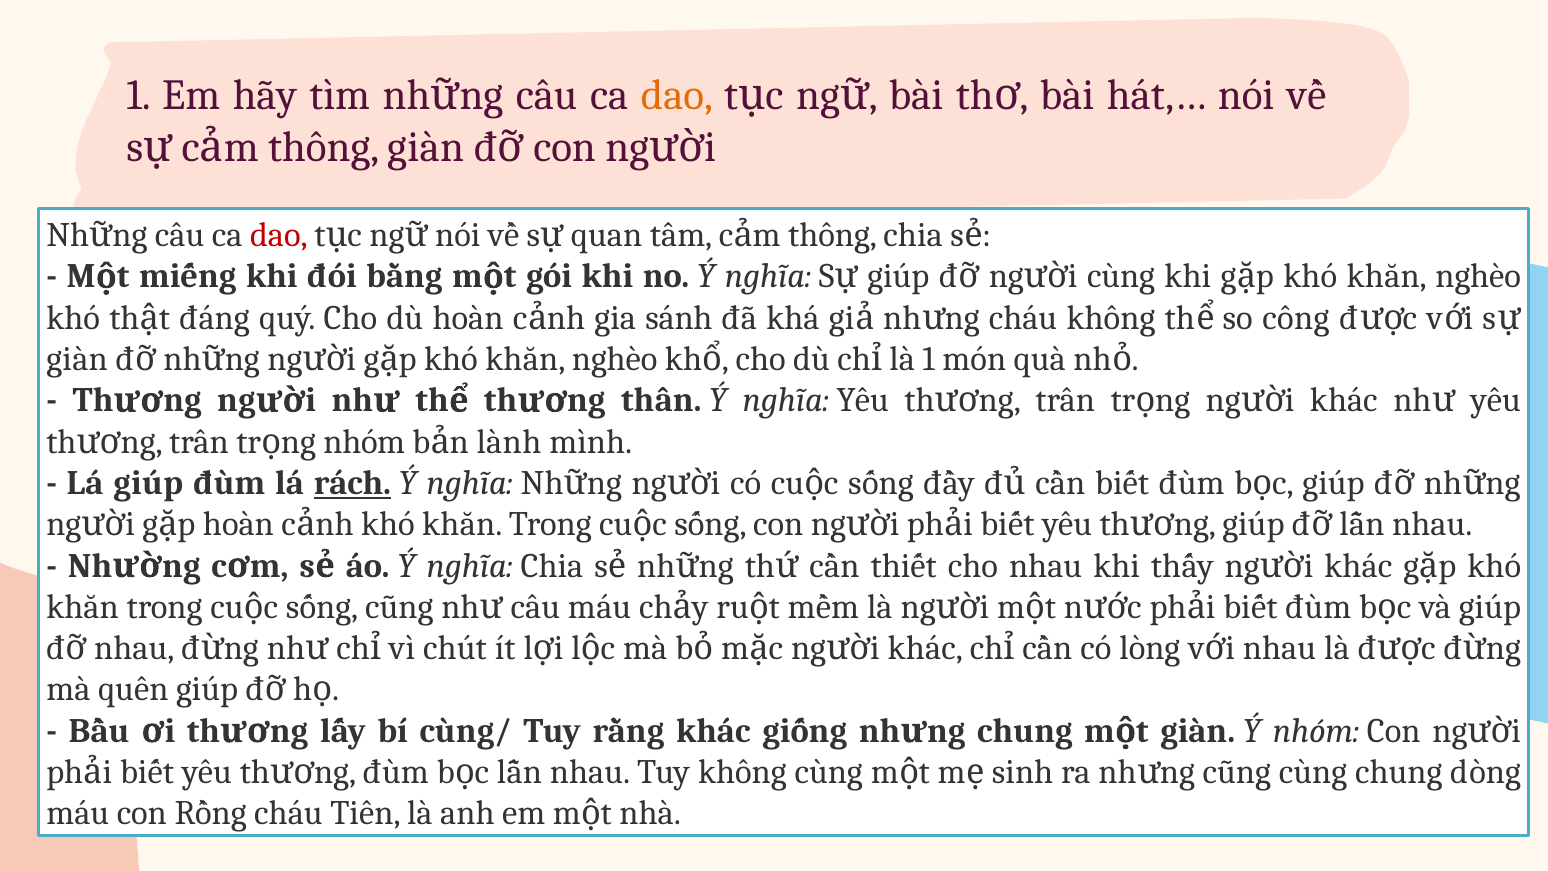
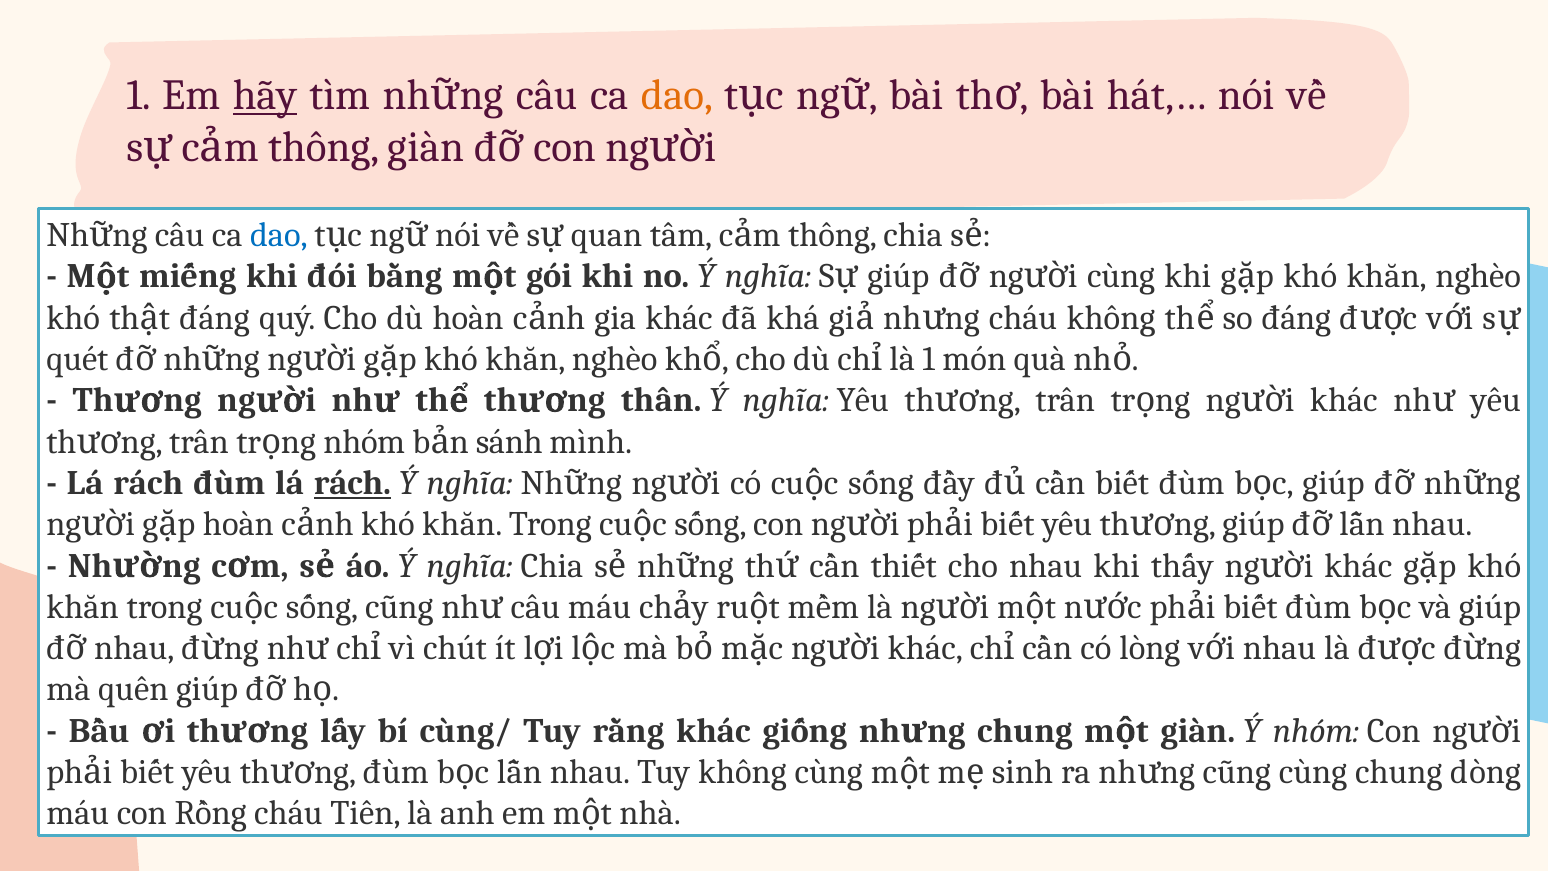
hãy underline: none -> present (265, 96)
dao colour: red -> blue (279, 235)
gia sánh: sánh -> khác (679, 318)
so công: công -> đáng (1296, 318)
giàn: giàn -> quét (77, 359)
lành: lành -> sánh (509, 442)
giúp: giúp -> rách (148, 483)
